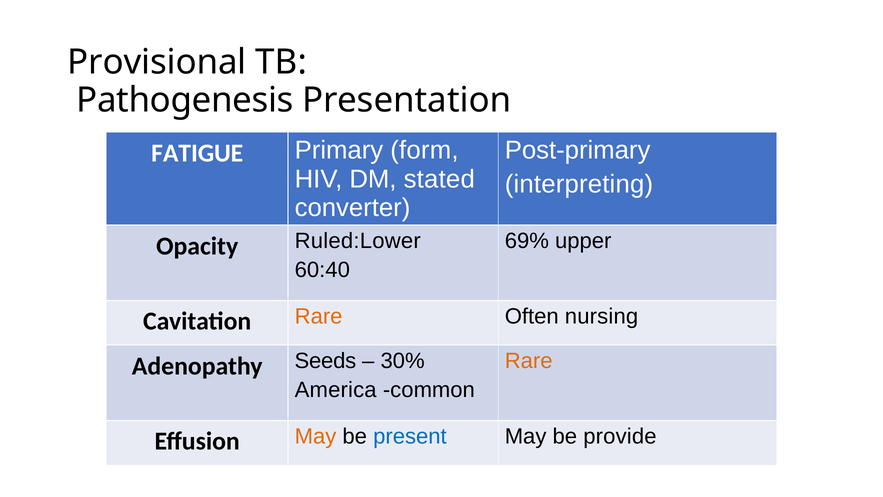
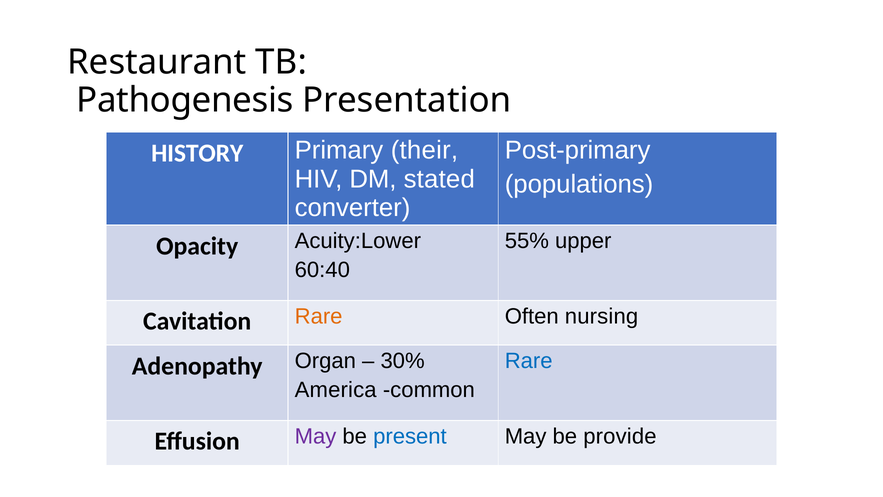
Provisional: Provisional -> Restaurant (157, 62)
FATIGUE: FATIGUE -> HISTORY (197, 153)
form: form -> their (424, 150)
interpreting: interpreting -> populations (579, 184)
69%: 69% -> 55% (527, 241)
Ruled:Lower: Ruled:Lower -> Acuity:Lower (358, 241)
Rare colour: orange -> blue (529, 361)
Seeds: Seeds -> Organ (325, 361)
May colour: orange -> purple (316, 436)
